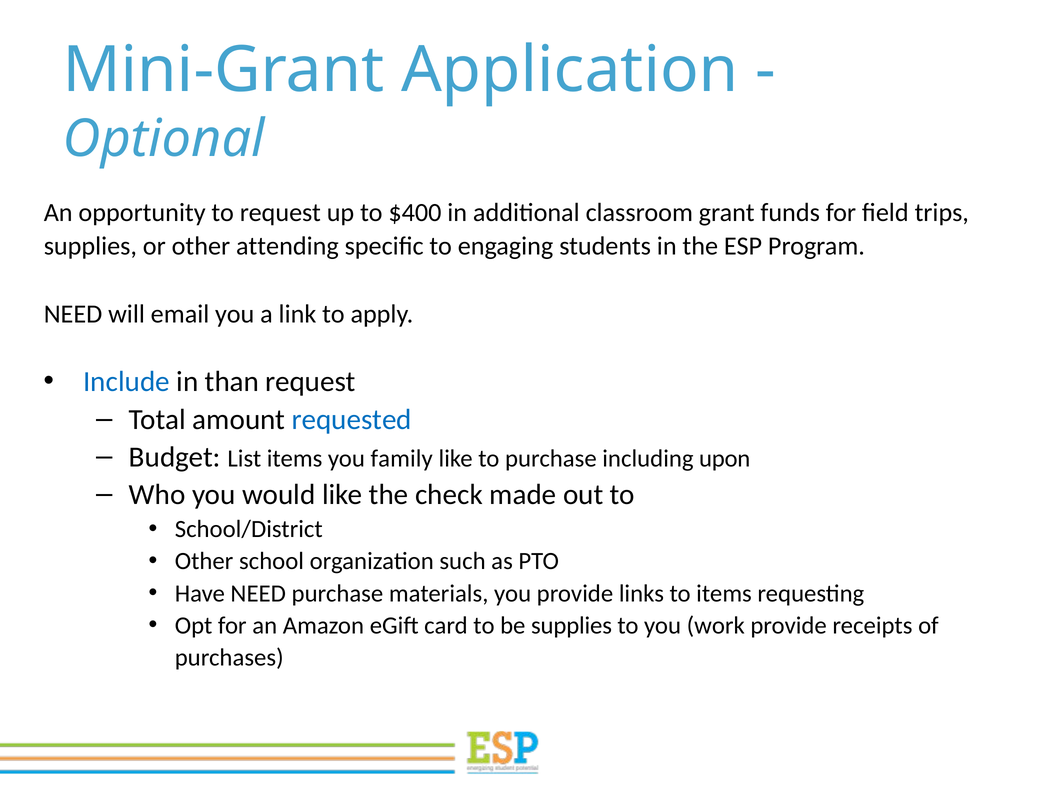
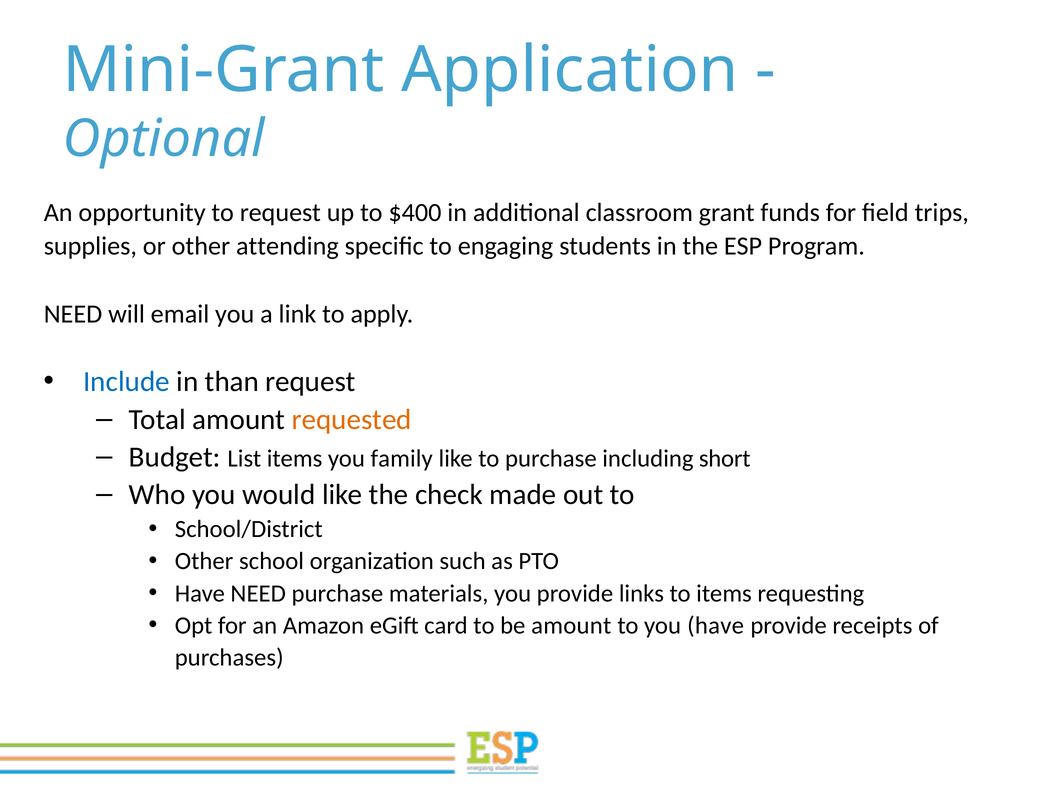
requested colour: blue -> orange (352, 419)
upon: upon -> short (725, 459)
be supplies: supplies -> amount (571, 625)
you work: work -> have (716, 625)
